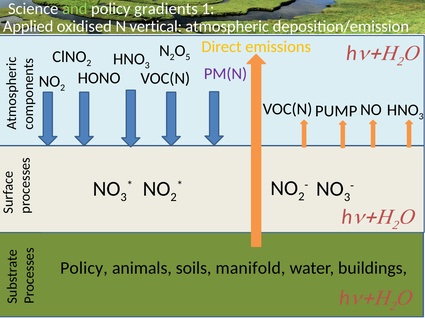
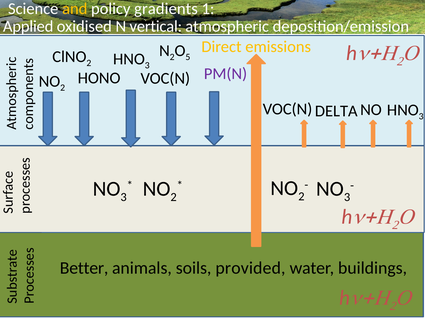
and colour: light green -> yellow (75, 9)
PUMP: PUMP -> DELTA (336, 111)
Policy: Policy -> Better (84, 269)
manifold: manifold -> provided (250, 269)
